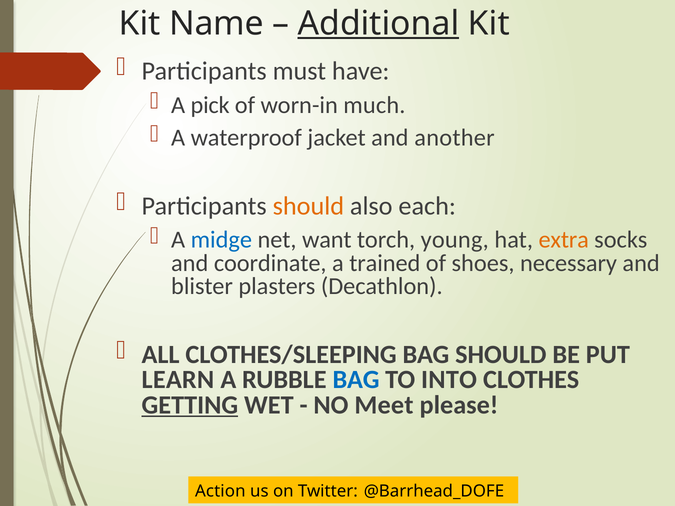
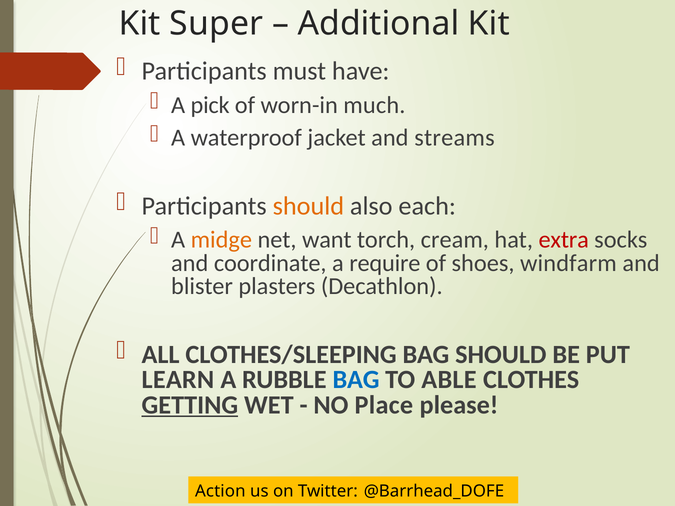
Name: Name -> Super (216, 24)
Additional underline: present -> none (378, 24)
another: another -> streams (455, 138)
midge colour: blue -> orange (221, 240)
young: young -> cream (455, 240)
extra colour: orange -> red (564, 240)
trained: trained -> require (385, 263)
necessary: necessary -> windfarm (568, 263)
INTO: INTO -> ABLE (449, 380)
Meet: Meet -> Place (384, 405)
